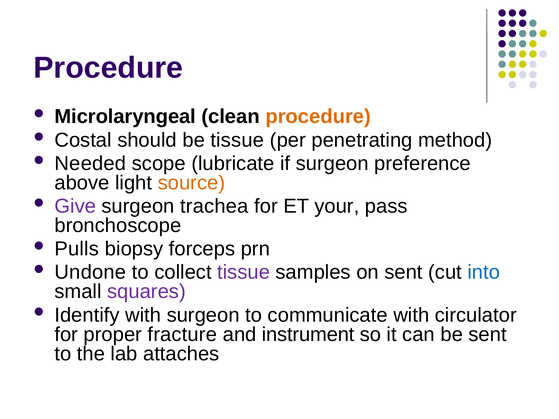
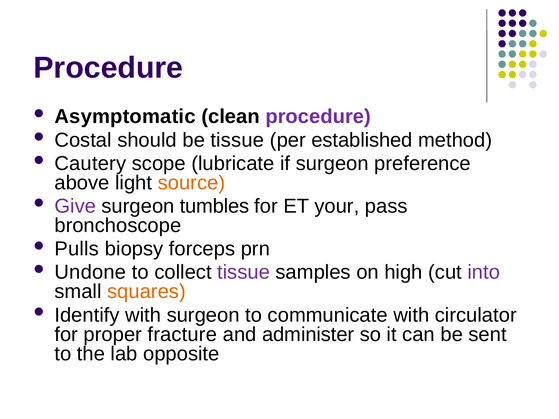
Microlaryngeal: Microlaryngeal -> Asymptomatic (125, 117)
procedure colour: orange -> purple (318, 117)
penetrating: penetrating -> established (362, 140)
Needed: Needed -> Cautery (90, 164)
trachea: trachea -> tumbles (214, 206)
on sent: sent -> high (403, 272)
into colour: blue -> purple (484, 272)
squares colour: purple -> orange (146, 292)
instrument: instrument -> administer (308, 335)
attaches: attaches -> opposite (181, 354)
